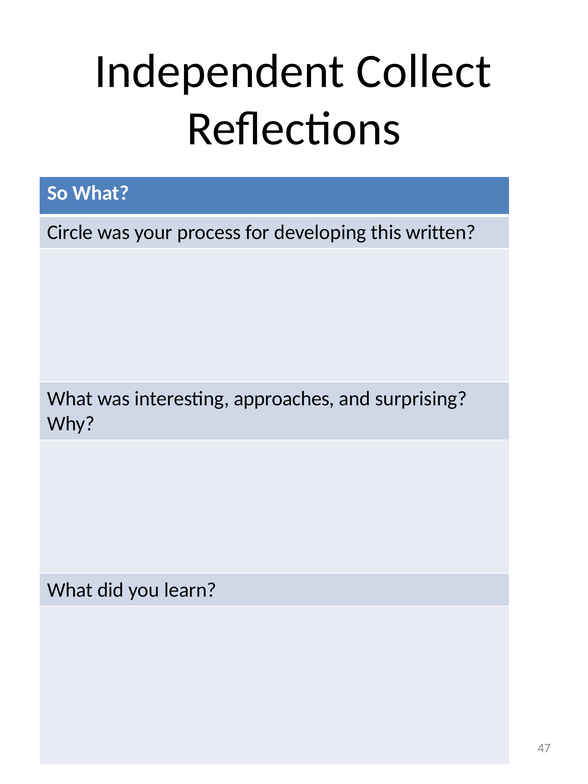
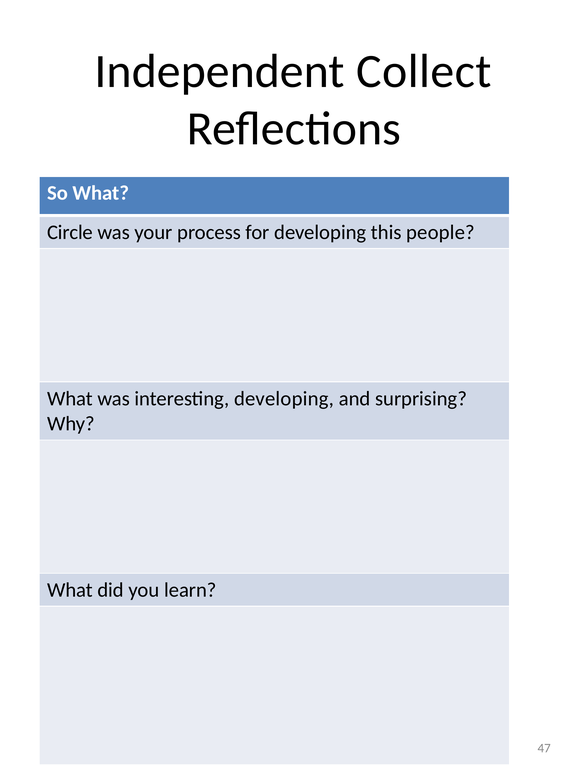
written: written -> people (441, 232)
interesting approaches: approaches -> developing (284, 399)
